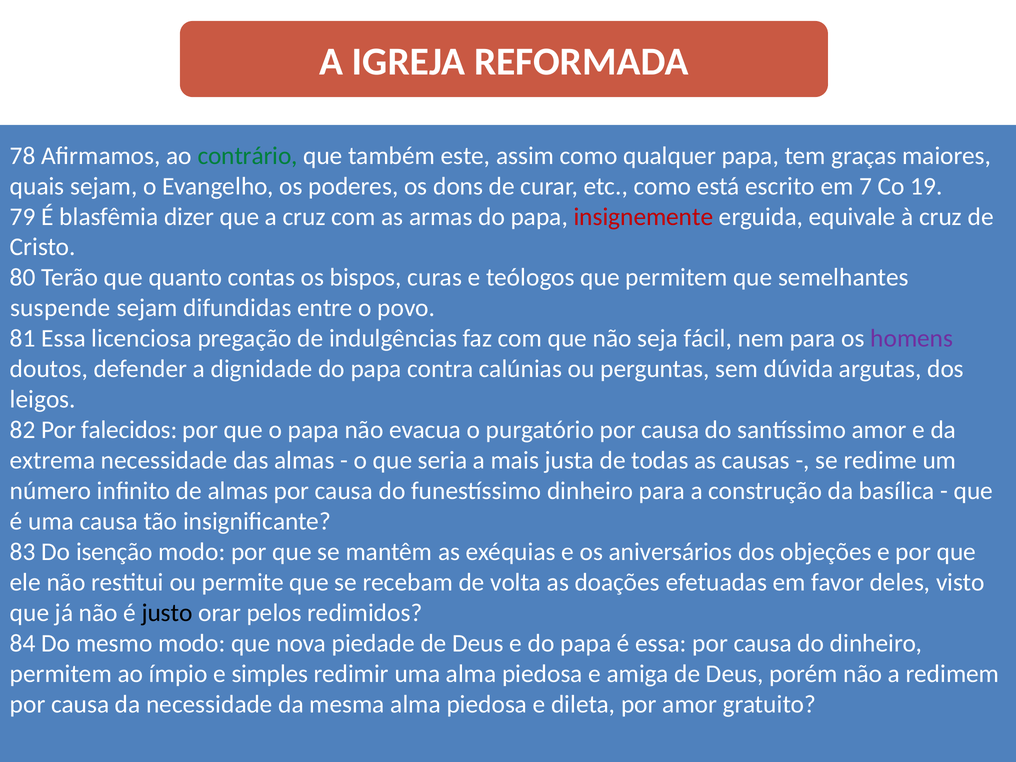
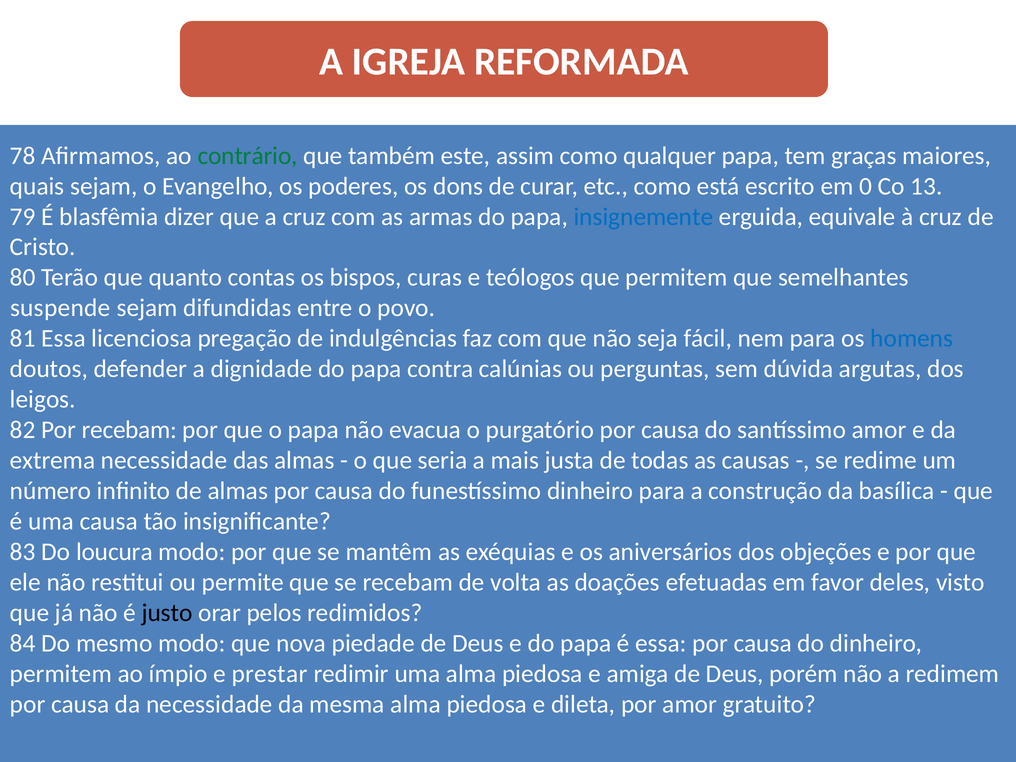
7: 7 -> 0 (866, 186)
19: 19 -> 13 (927, 186)
insignemente colour: red -> blue (643, 217)
homens colour: purple -> blue (912, 339)
Por falecidos: falecidos -> recebam (129, 430)
isenção: isenção -> loucura (114, 552)
simples: simples -> prestar (270, 674)
